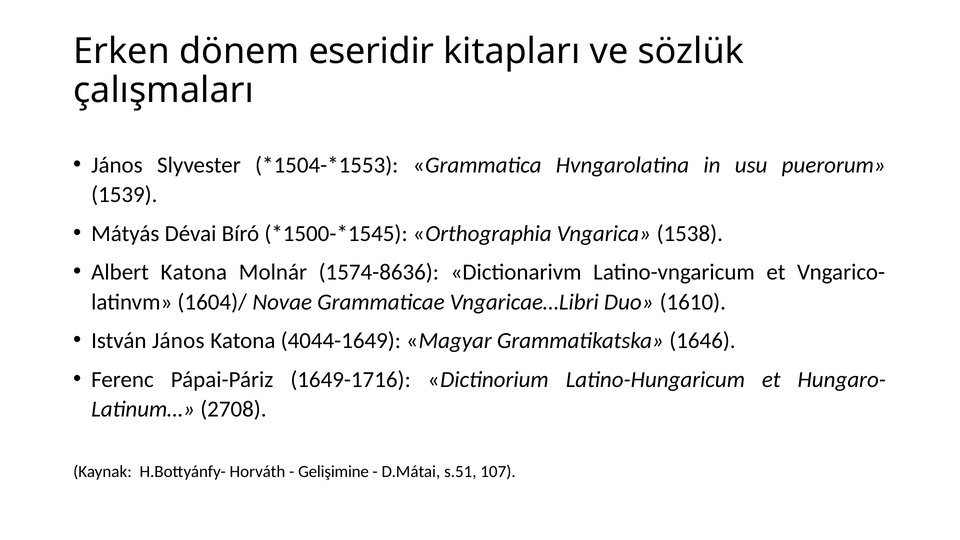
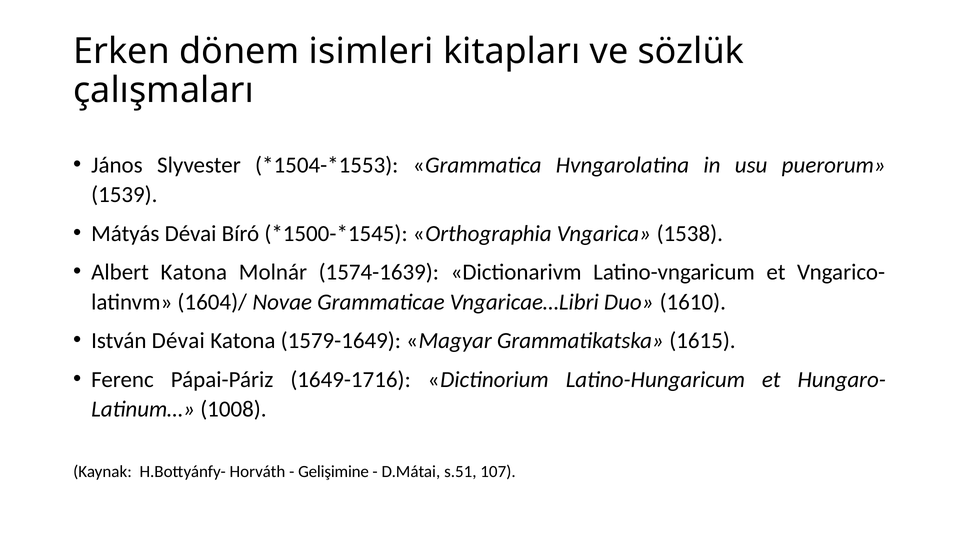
eseridir: eseridir -> isimleri (371, 52)
1574-8636: 1574-8636 -> 1574-1639 (379, 272)
István János: János -> Dévai (178, 341)
4044-1649: 4044-1649 -> 1579-1649 (341, 341)
1646: 1646 -> 1615 (703, 341)
2708: 2708 -> 1008 (233, 409)
